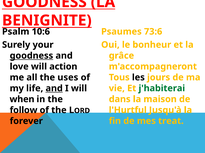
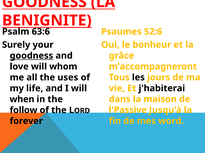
10:6: 10:6 -> 63:6 (41, 32)
73:6: 73:6 -> 52:6 (153, 32)
action: action -> whom (63, 67)
j'habiterai colour: green -> black (162, 89)
and underline: present -> none (54, 89)
l'Hurtful: l'Hurtful -> l'Passive (128, 111)
treat: treat -> word (171, 121)
